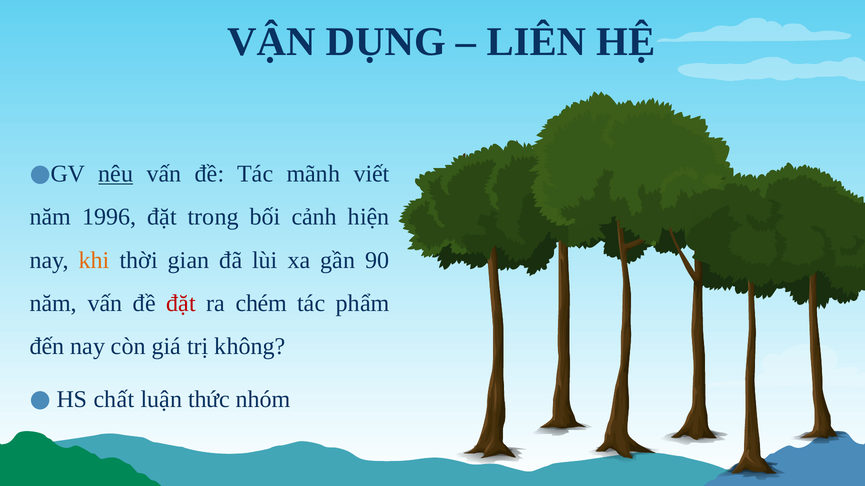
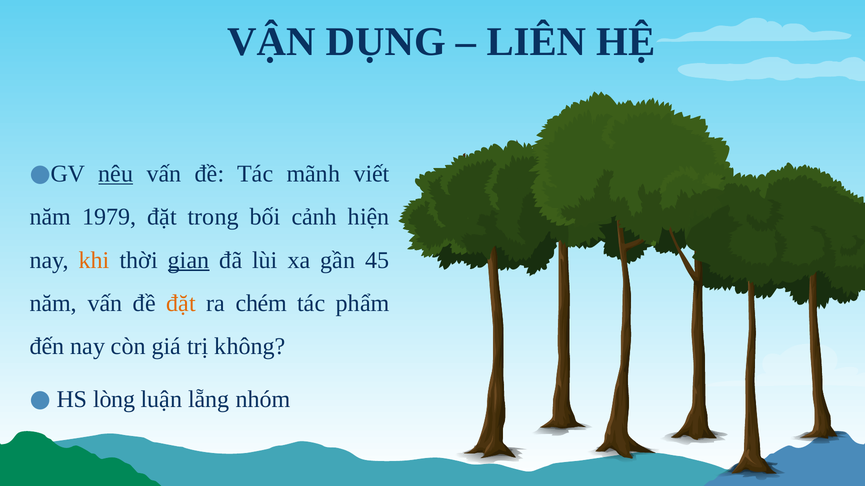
1996: 1996 -> 1979 (109, 217)
gian underline: none -> present (189, 260)
90: 90 -> 45 (377, 260)
đặt colour: red -> orange (181, 304)
chất: chất -> lòng (114, 400)
thức: thức -> lẵng (209, 400)
